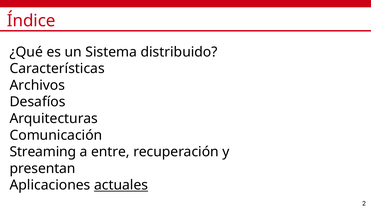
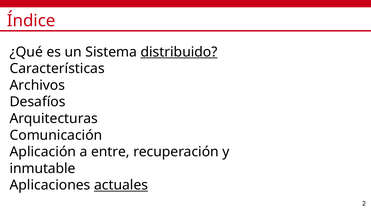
distribuido underline: none -> present (179, 52)
Streaming: Streaming -> Aplicación (43, 152)
presentan: presentan -> inmutable (43, 169)
